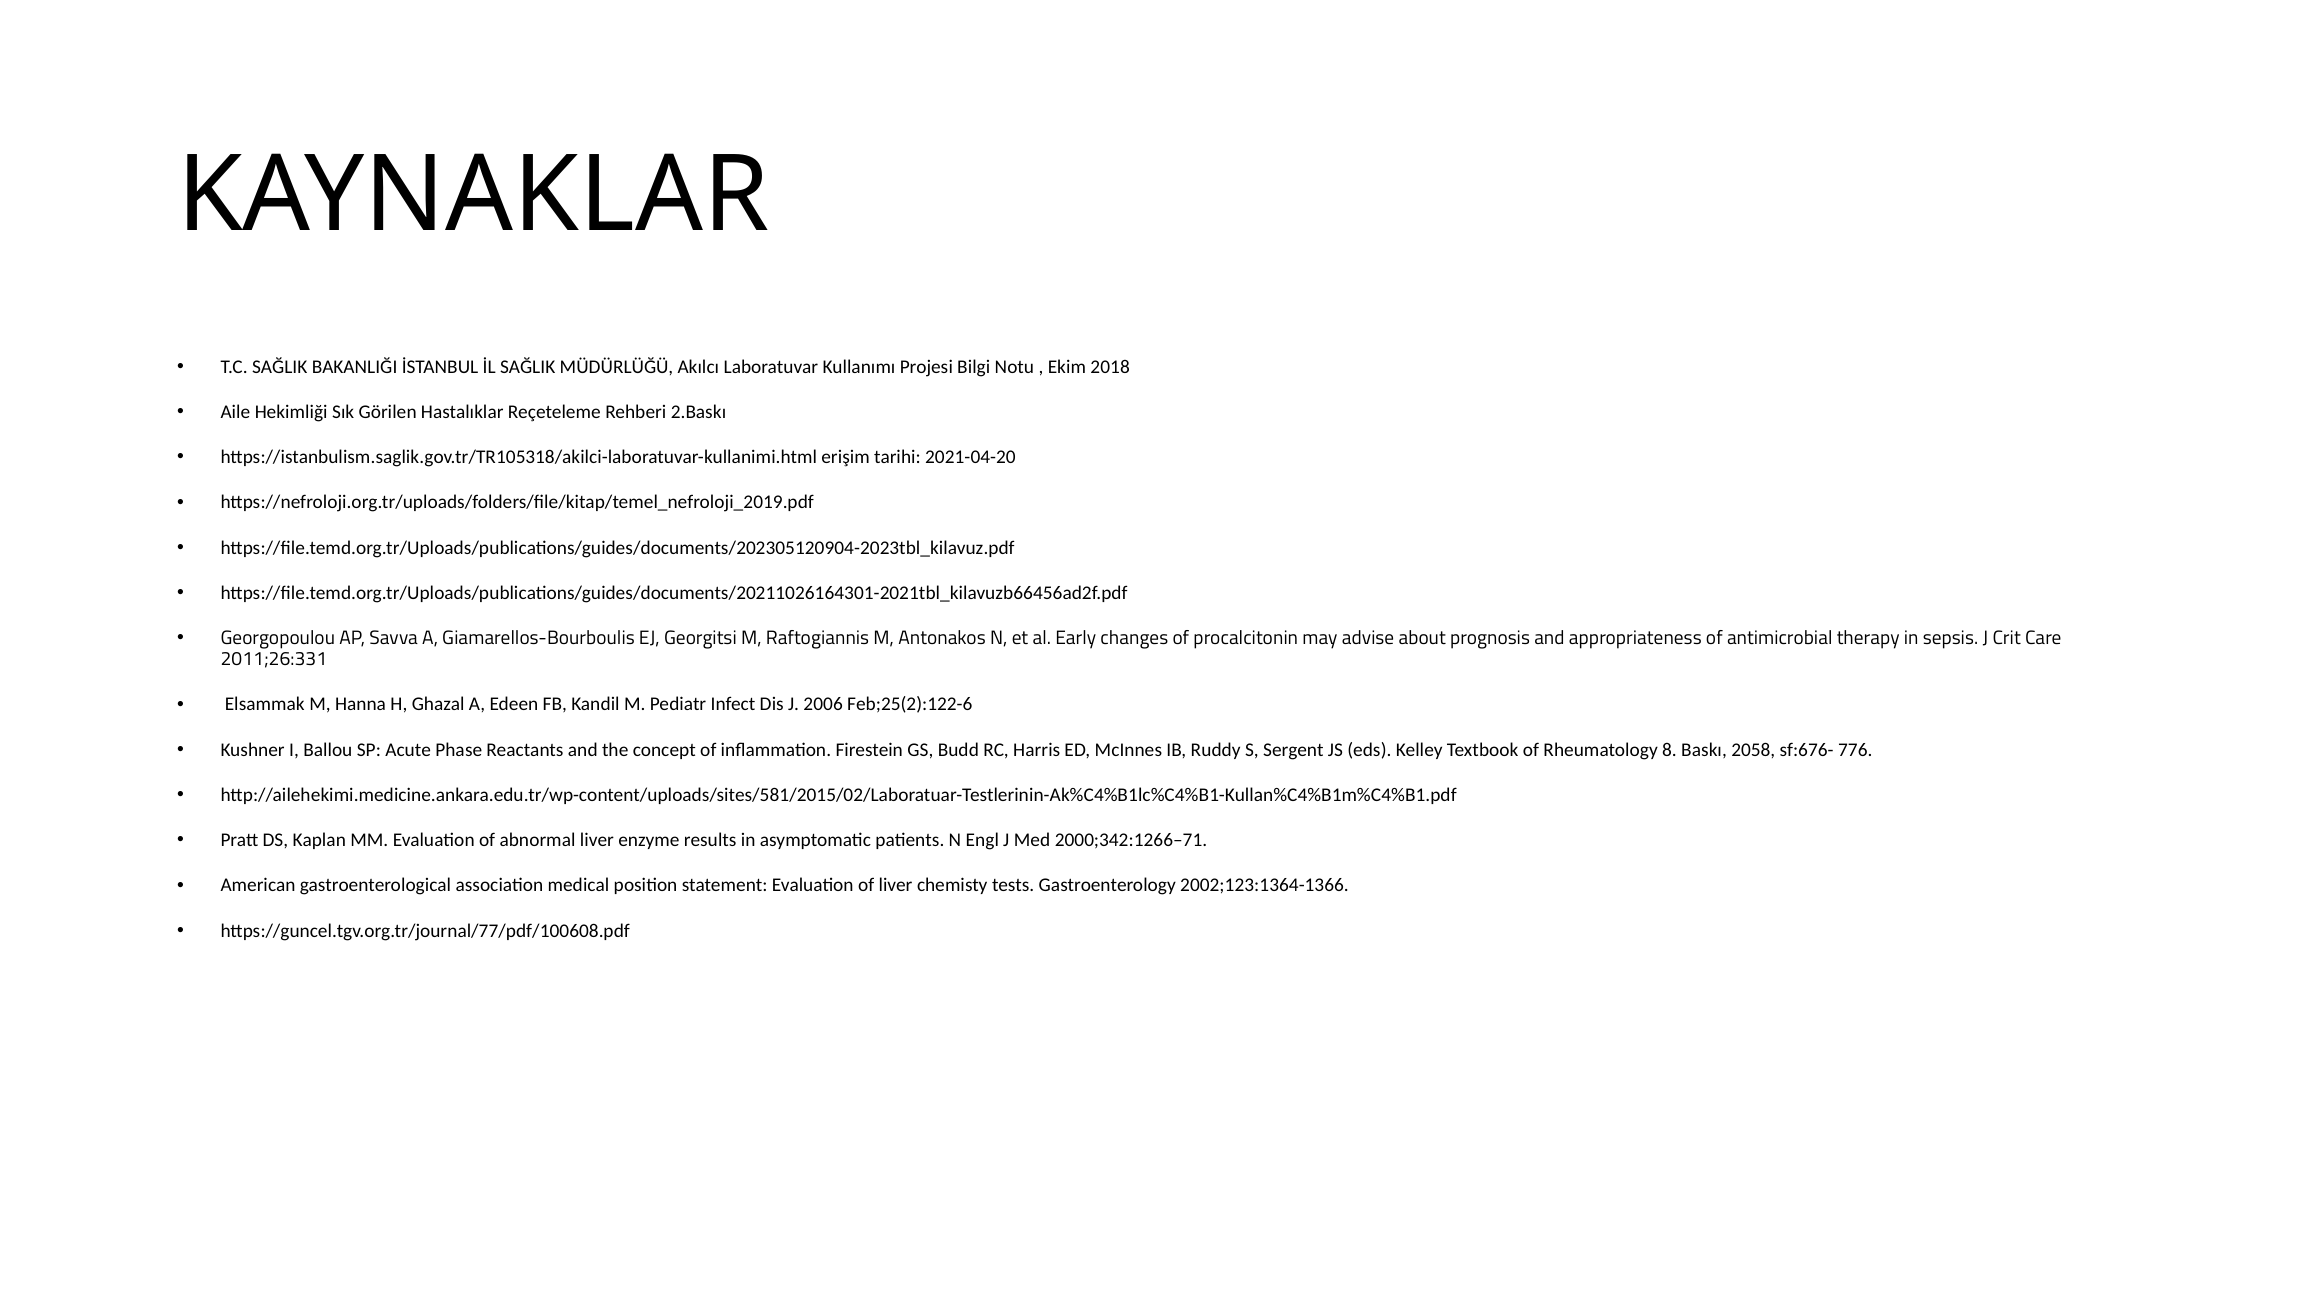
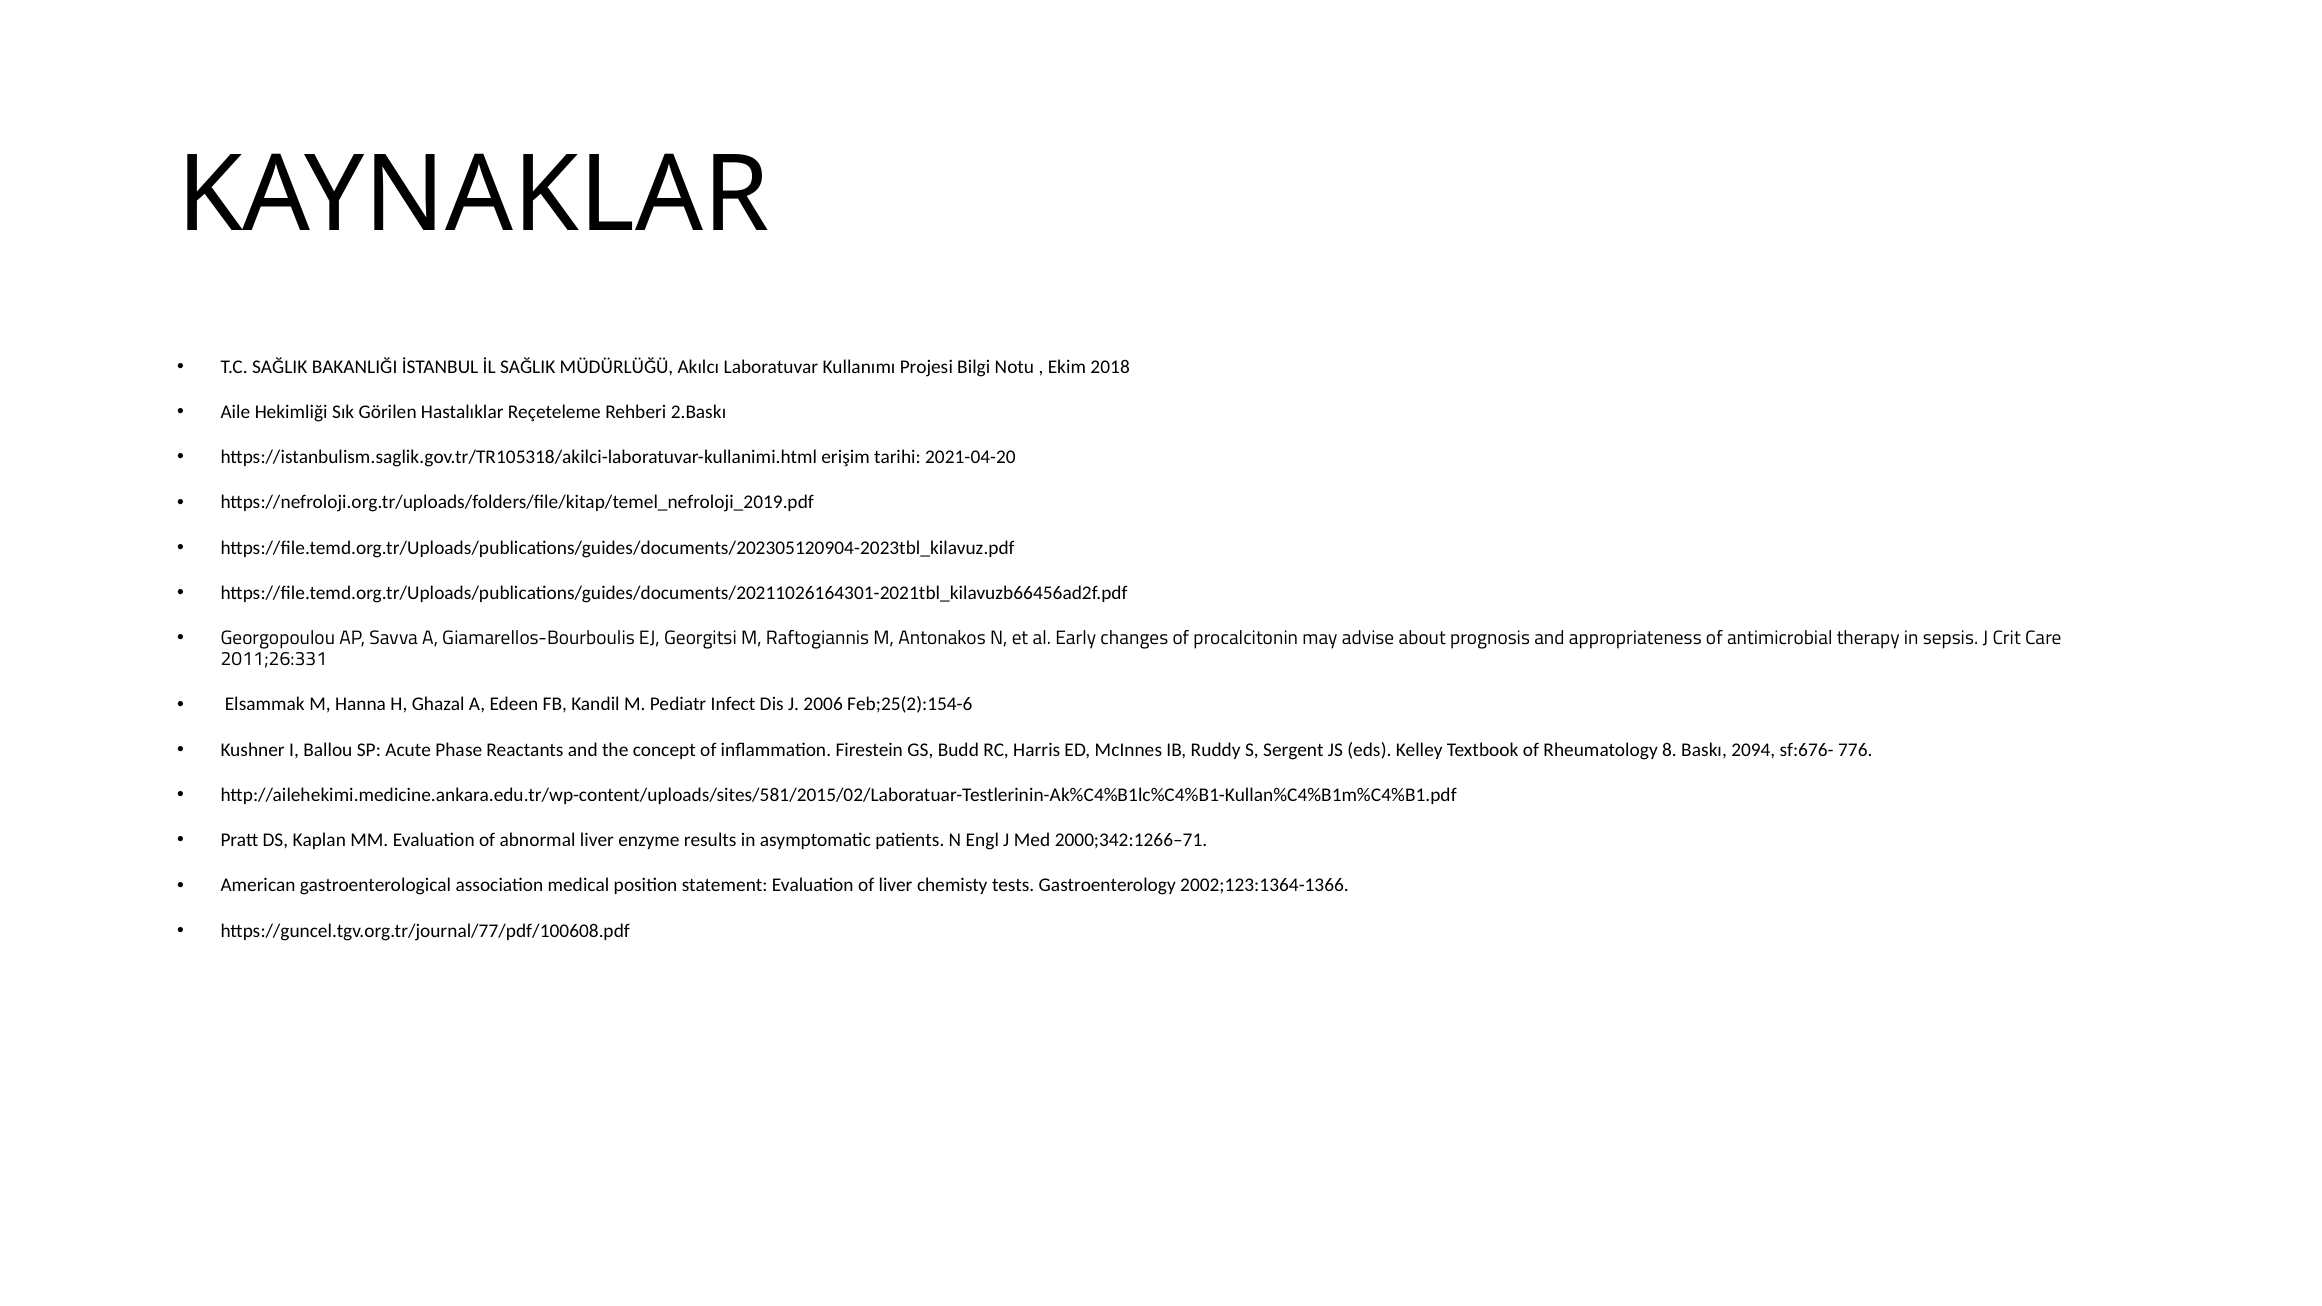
Feb;25(2):122-6: Feb;25(2):122-6 -> Feb;25(2):154-6 (910, 705)
2058: 2058 -> 2094 (1753, 750)
